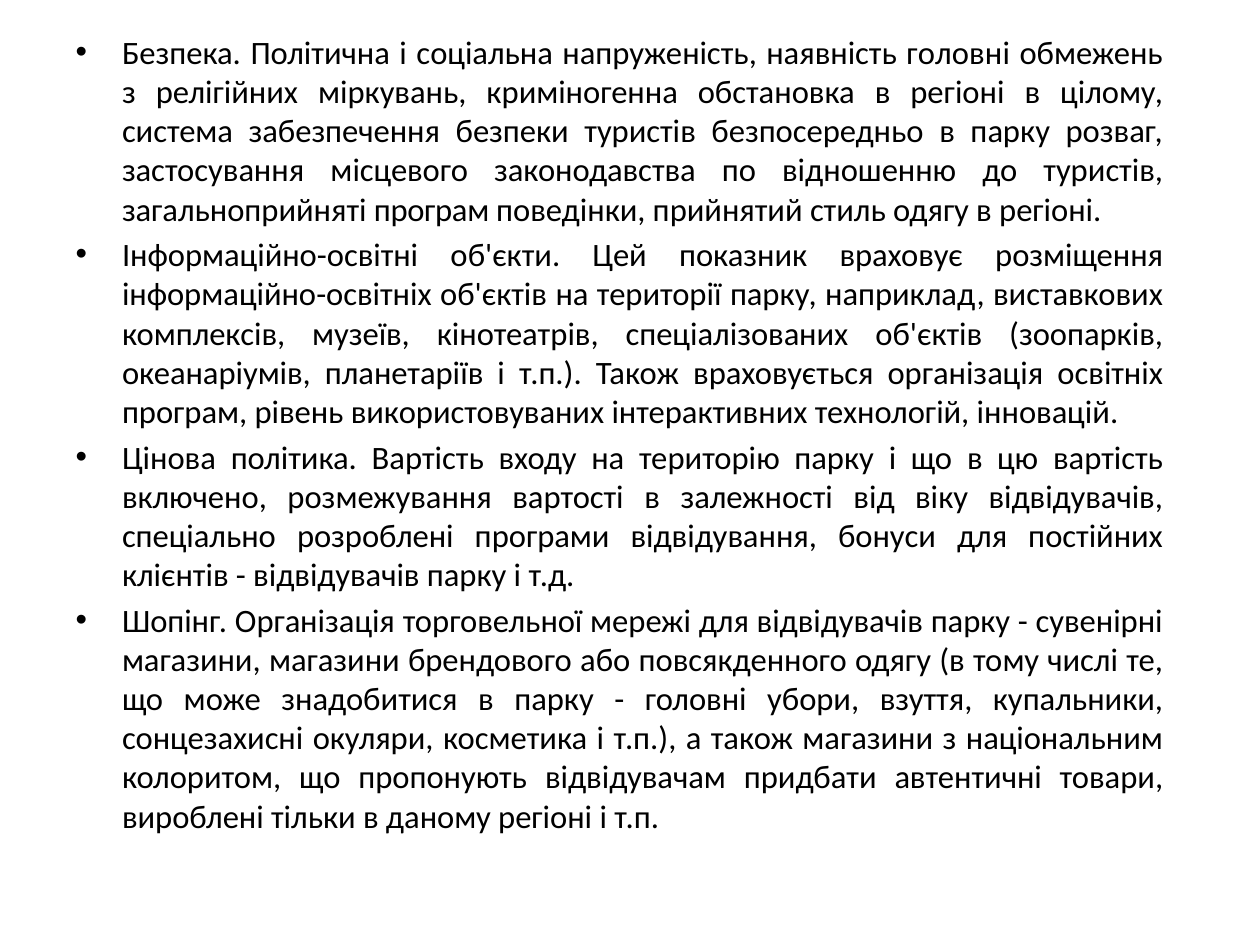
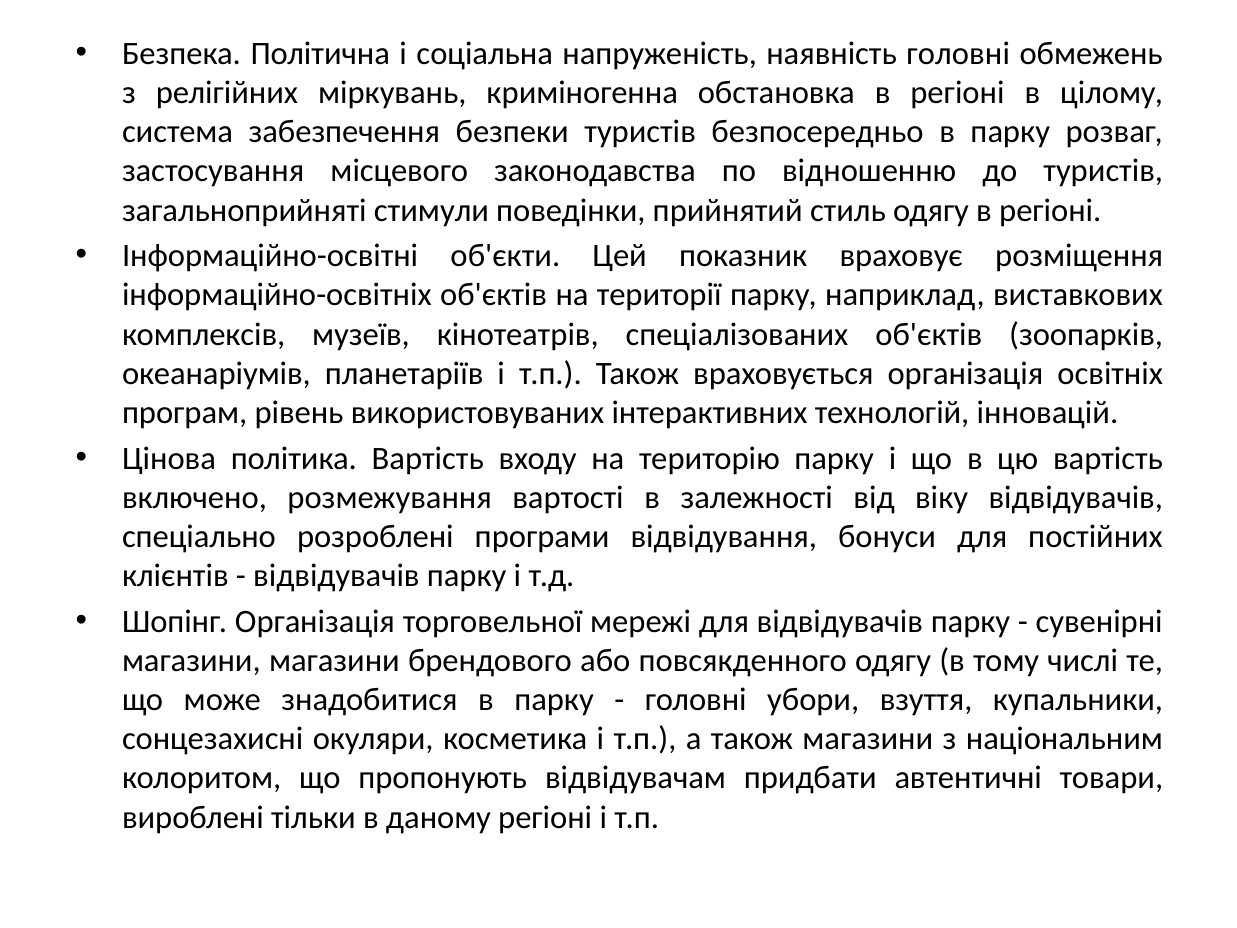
загальноприйняті програм: програм -> стимули (431, 210)
